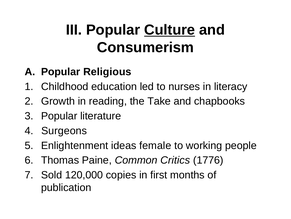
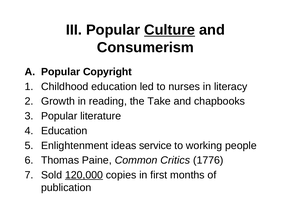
Religious: Religious -> Copyright (107, 72)
Surgeons: Surgeons -> Education (64, 130)
female: female -> service (155, 145)
120,000 underline: none -> present (84, 174)
